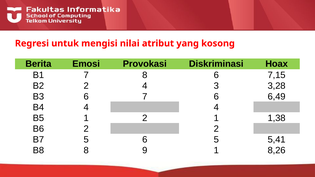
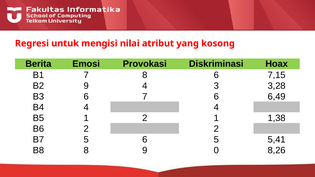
B2 2: 2 -> 9 (86, 86)
9 1: 1 -> 0 (216, 151)
